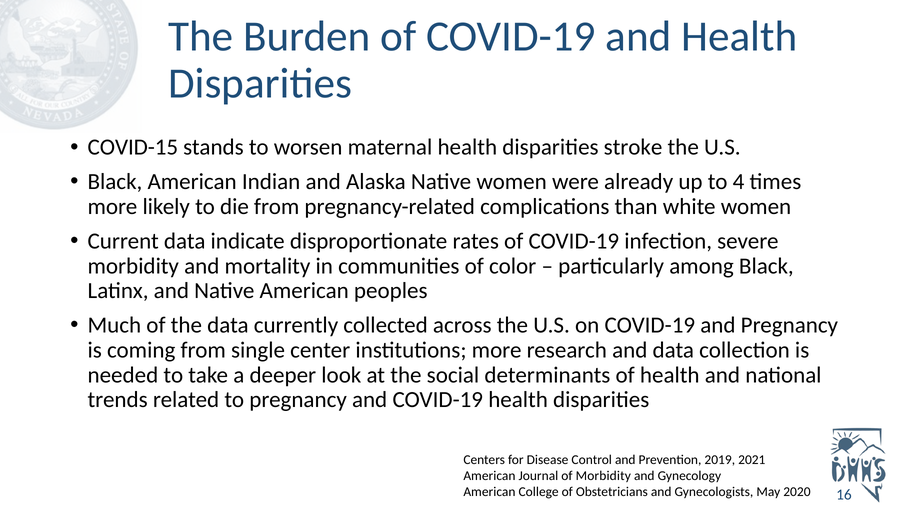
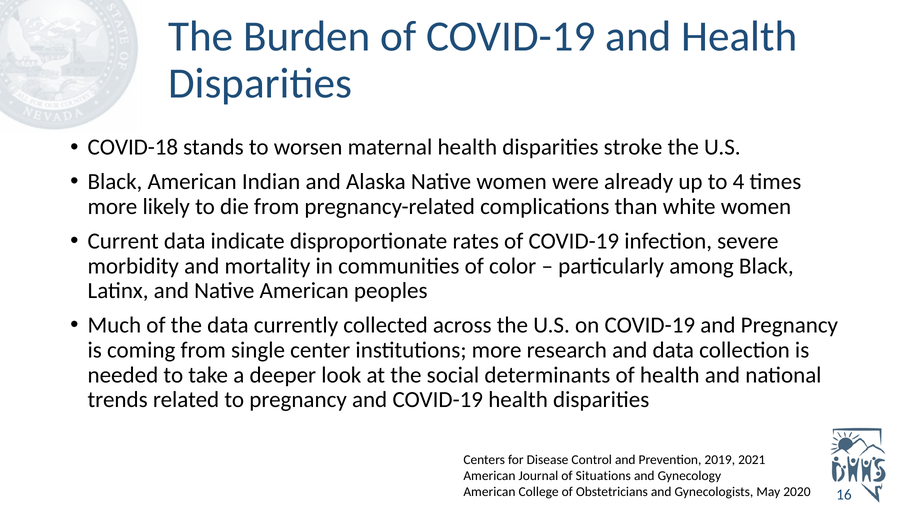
COVID-15: COVID-15 -> COVID-18 (133, 148)
of Morbidity: Morbidity -> Situations (603, 476)
